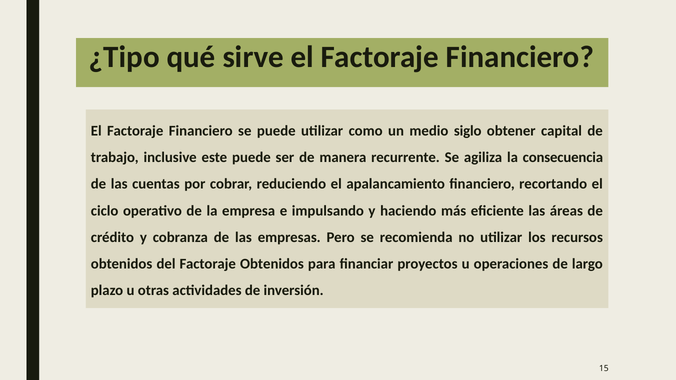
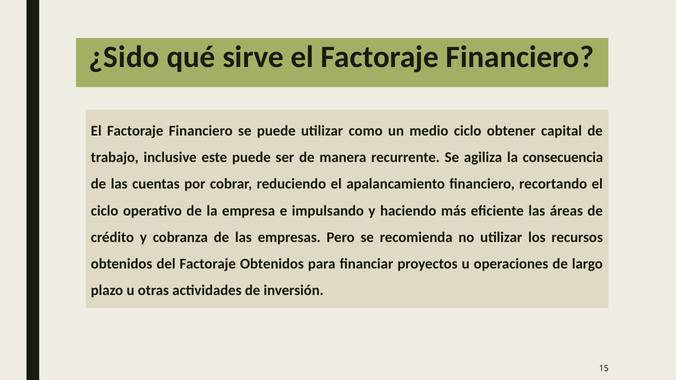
¿Tipo: ¿Tipo -> ¿Sido (124, 57)
medio siglo: siglo -> ciclo (468, 131)
